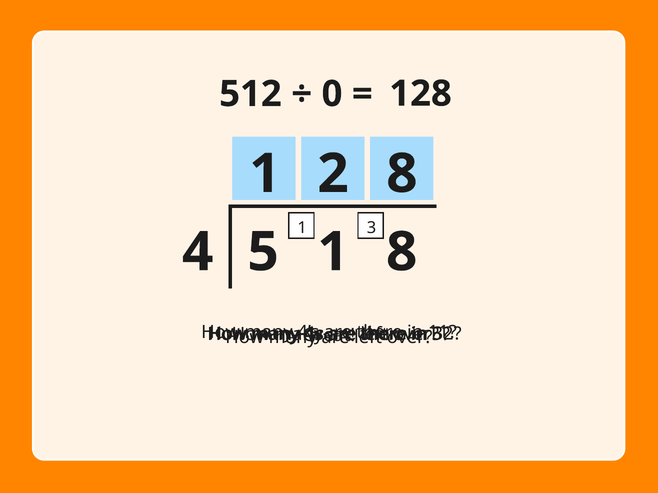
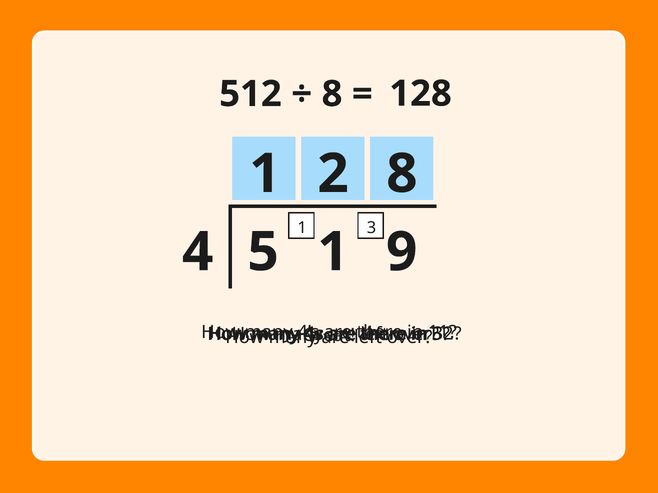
0: 0 -> 8 (332, 94)
4 8: 8 -> 9 (402, 252)
